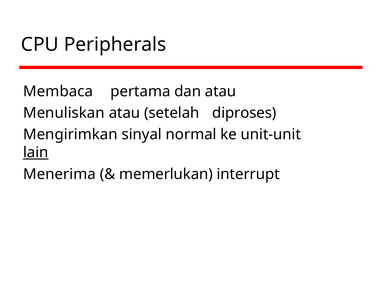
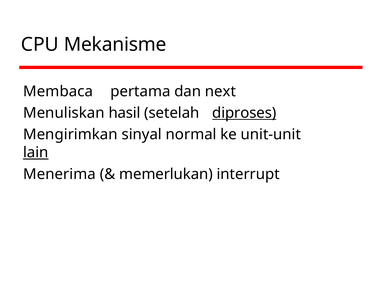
Peripherals: Peripherals -> Mekanisme (115, 44)
dan atau: atau -> next (221, 91)
atau: atau -> hasil (125, 113)
diproses underline: none -> present (244, 113)
